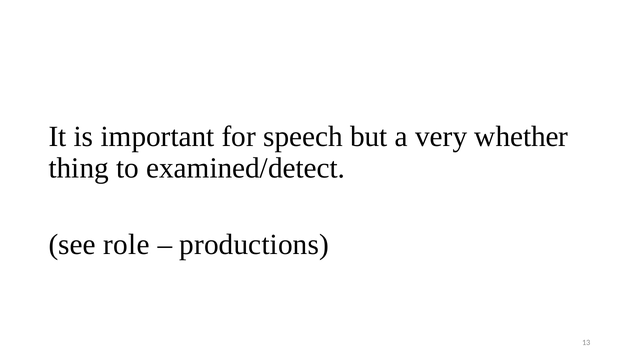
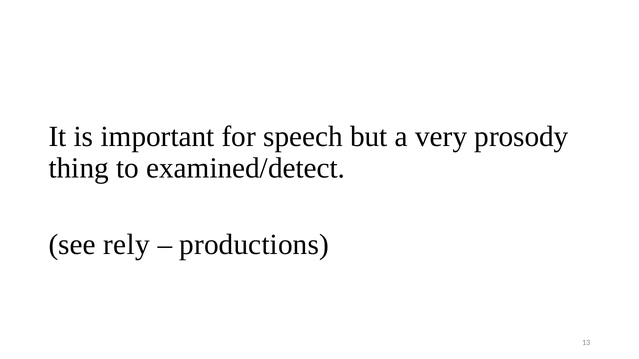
whether: whether -> prosody (521, 137)
role: role -> rely (127, 245)
